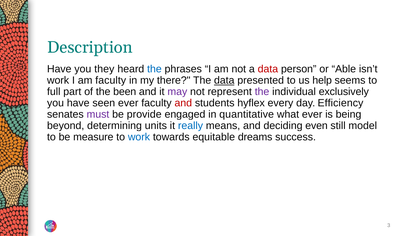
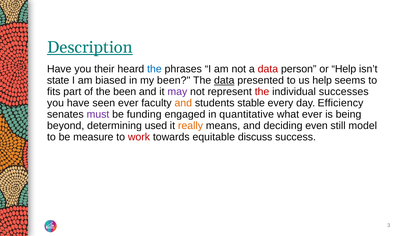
Description underline: none -> present (90, 47)
they: they -> their (104, 69)
or Able: Able -> Help (344, 69)
work: work -> state (58, 80)
am faculty: faculty -> biased (111, 80)
my there: there -> been (174, 80)
full: full -> fits (54, 92)
the colour: purple -> red (262, 92)
exclusively: exclusively -> successes (344, 92)
and colour: red -> orange (183, 103)
hyflex: hyflex -> stable (251, 103)
provide: provide -> funding (144, 114)
units: units -> used (156, 126)
really colour: blue -> orange (190, 126)
work colour: blue -> red (139, 137)
dreams: dreams -> discuss (255, 137)
